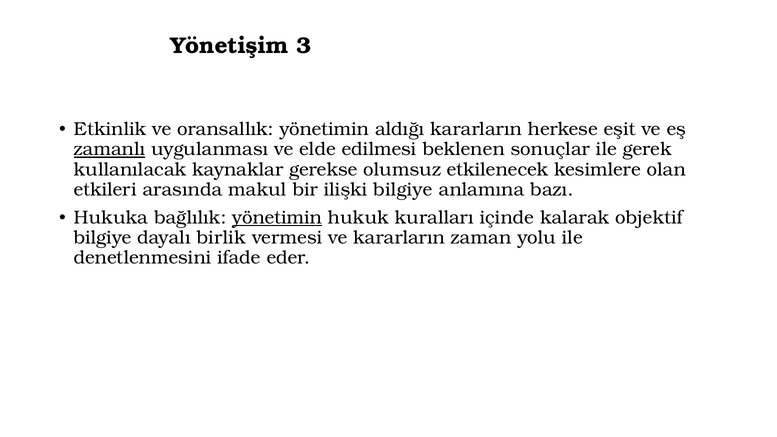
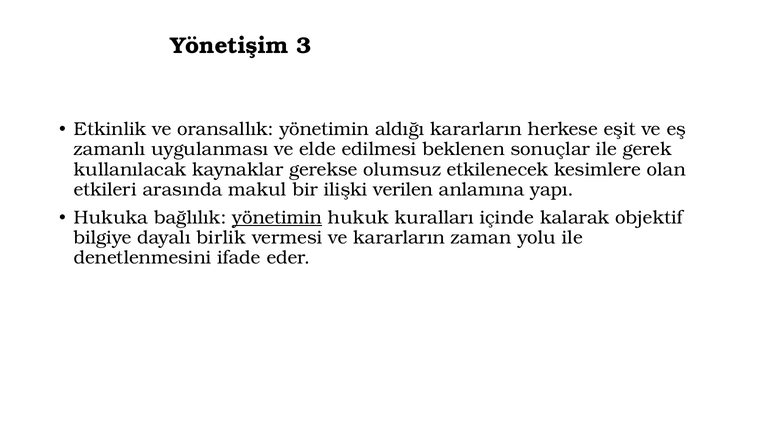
zamanlı underline: present -> none (110, 149)
ilişki bilgiye: bilgiye -> verilen (403, 189)
bazı: bazı -> yapı (552, 189)
